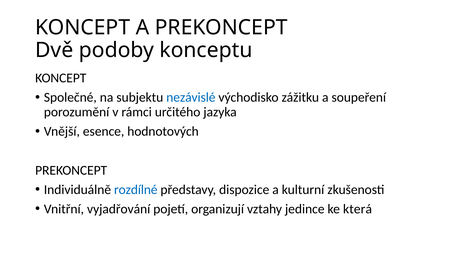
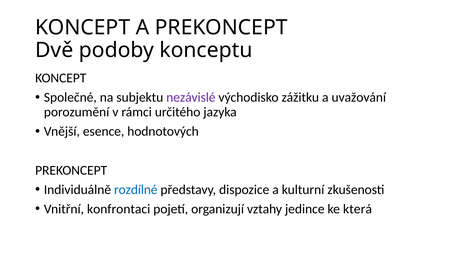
nezávislé colour: blue -> purple (191, 97)
soupeření: soupeření -> uvažování (359, 97)
vyjadřování: vyjadřování -> konfrontaci (119, 209)
